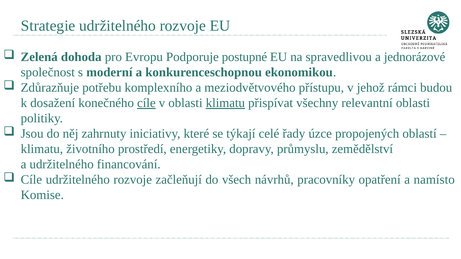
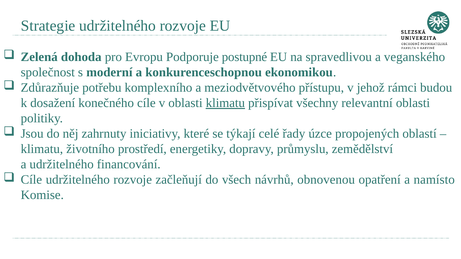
jednorázové: jednorázové -> veganského (415, 57)
cíle underline: present -> none (146, 103)
pracovníky: pracovníky -> obnovenou (326, 180)
